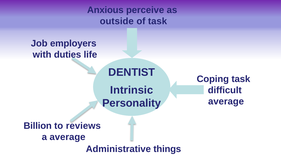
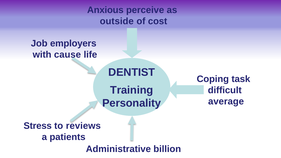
of task: task -> cost (158, 21)
duties: duties -> cause (67, 55)
Intrinsic: Intrinsic -> Training (132, 90)
Billion: Billion -> Stress (38, 126)
a average: average -> patients (68, 137)
things: things -> billion (167, 149)
